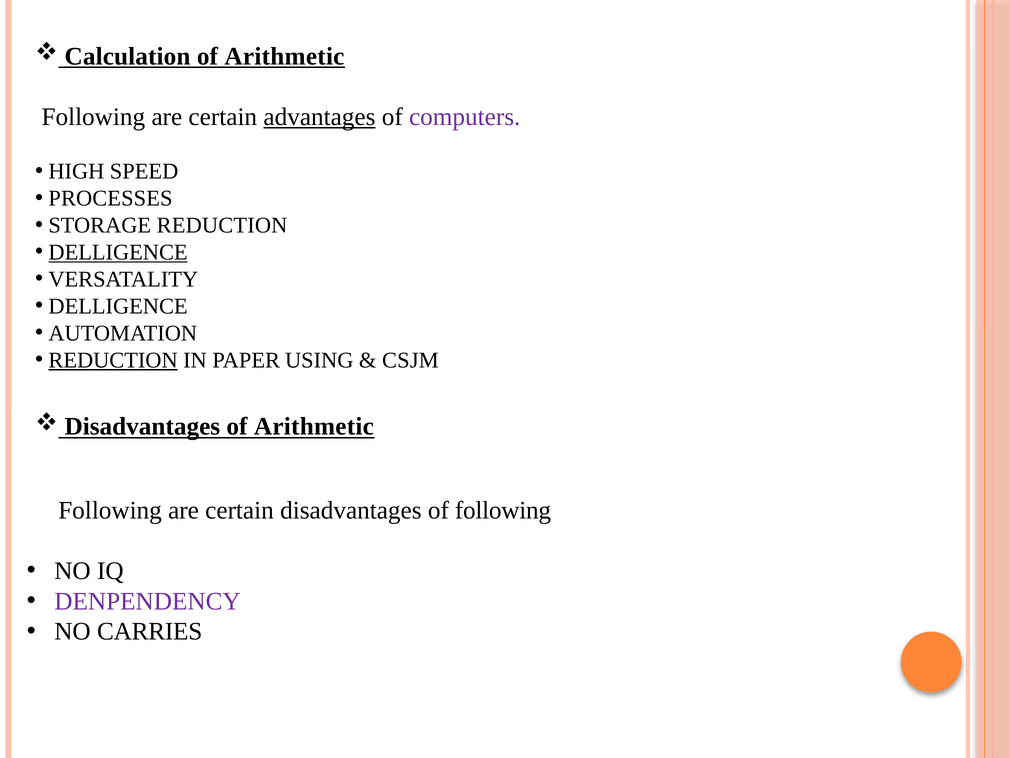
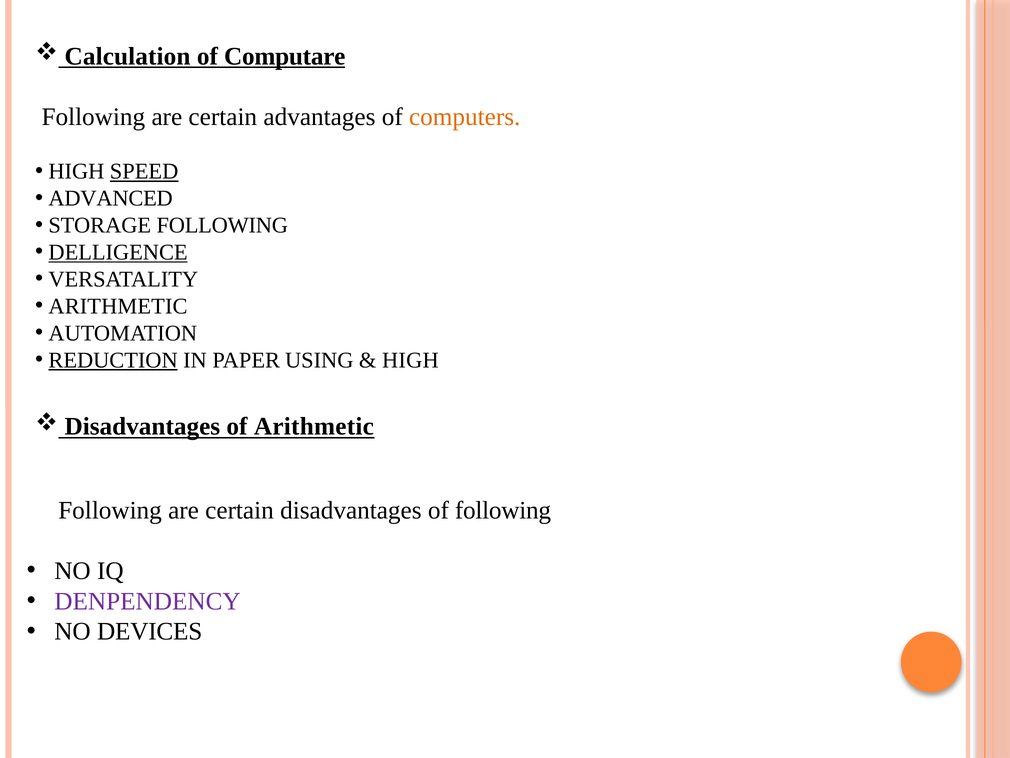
Arithmetic: Arithmetic -> Computare (285, 56)
advantages underline: present -> none (319, 117)
computers colour: purple -> orange (465, 117)
SPEED underline: none -> present (144, 171)
PROCESSES: PROCESSES -> ADVANCED (111, 198)
STORAGE REDUCTION: REDUCTION -> FOLLOWING (222, 225)
DELLIGENCE: DELLIGENCE -> ARITHMETIC (118, 306)
CSJM: CSJM -> HIGH (410, 360)
CARRIES: CARRIES -> DEVICES (150, 631)
